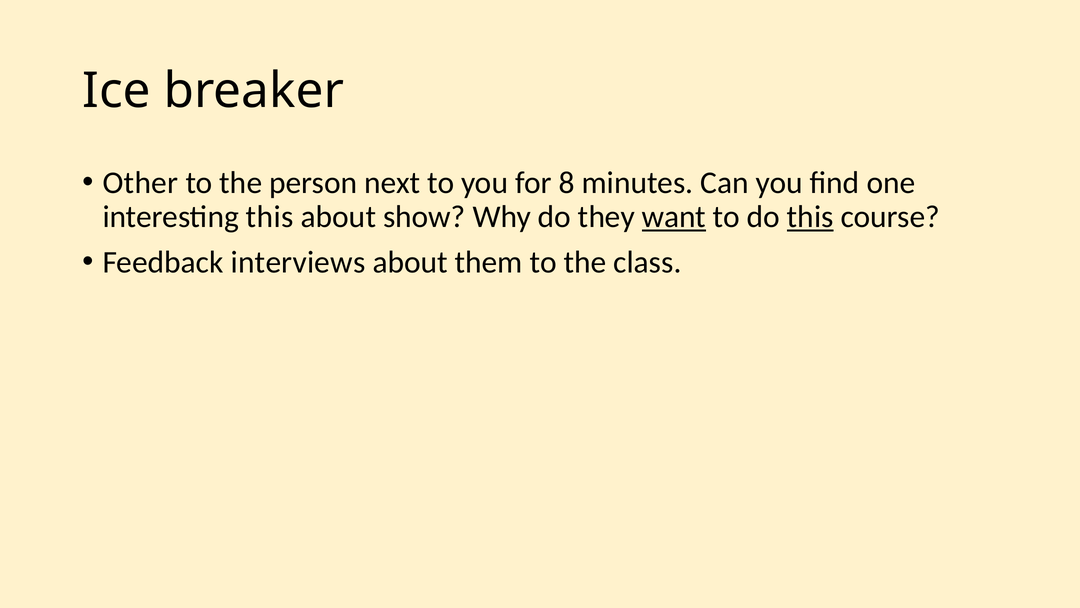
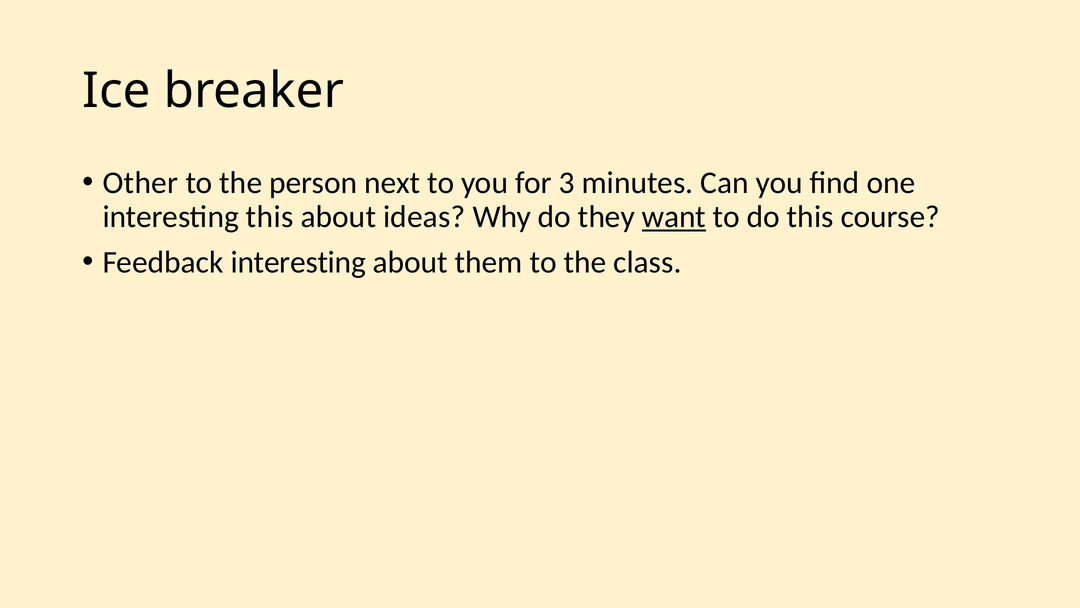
8: 8 -> 3 (567, 183)
show: show -> ideas (424, 217)
this underline: present -> none (810, 217)
Feedback interviews: interviews -> interesting (298, 262)
